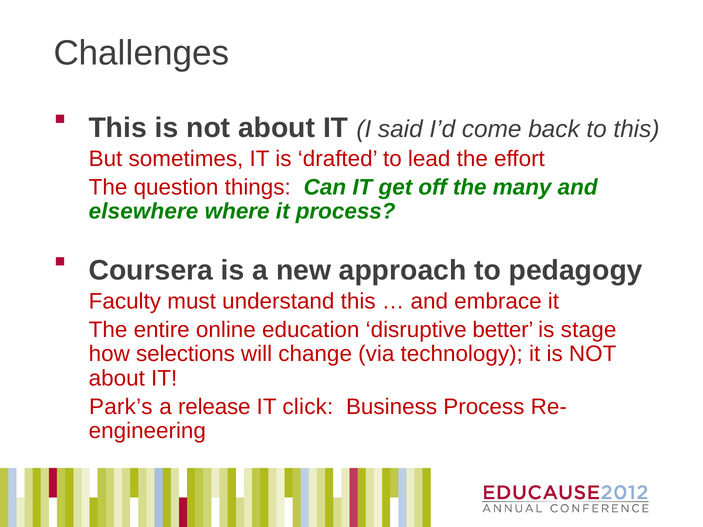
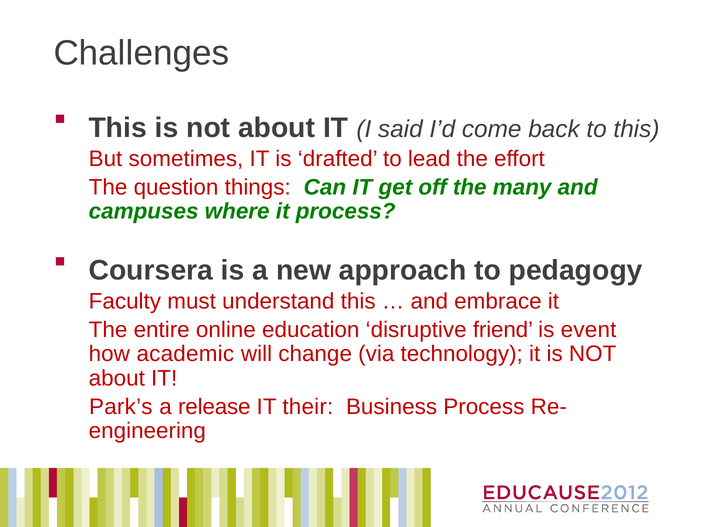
elsewhere: elsewhere -> campuses (144, 211)
better: better -> friend (503, 330)
stage: stage -> event (589, 330)
selections: selections -> academic (185, 354)
click: click -> their (308, 407)
